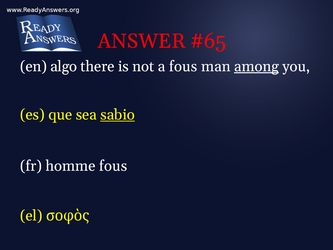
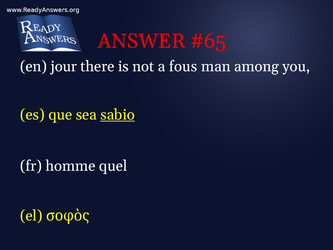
algo: algo -> jour (64, 66)
among underline: present -> none (256, 66)
homme fous: fous -> quel (113, 166)
